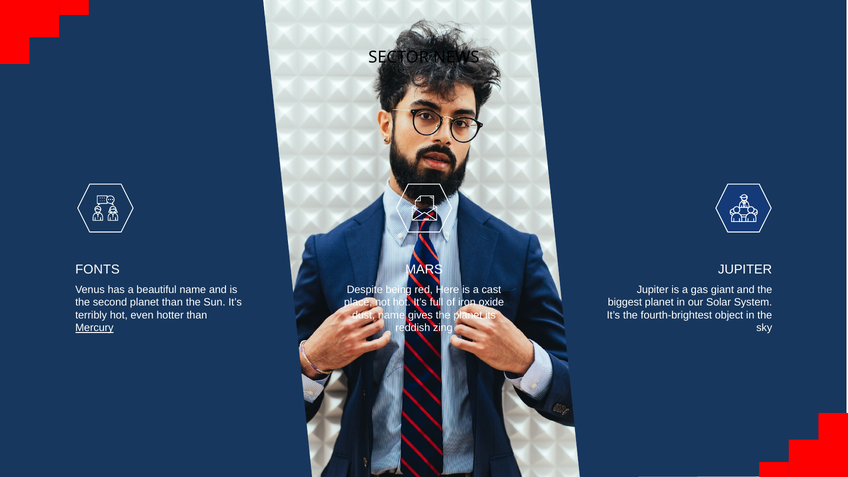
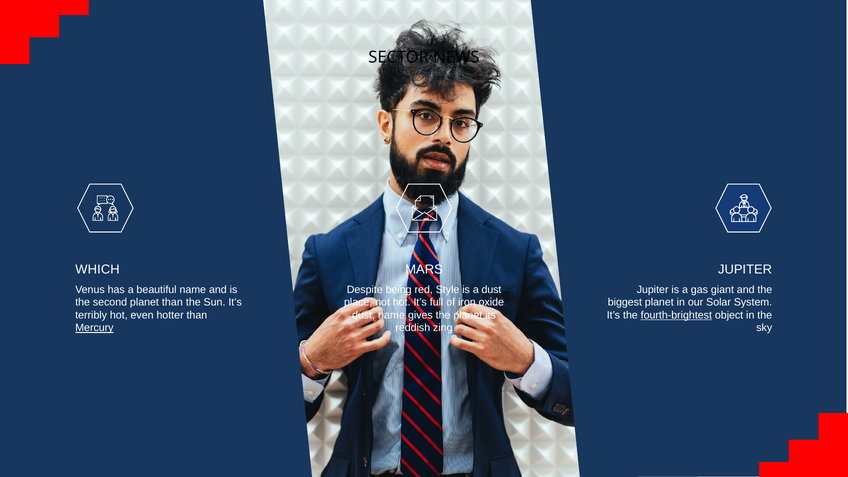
FONTS: FONTS -> WHICH (98, 269)
Here: Here -> Style (448, 290)
a cast: cast -> dust (491, 290)
fourth-brightest underline: none -> present (676, 315)
